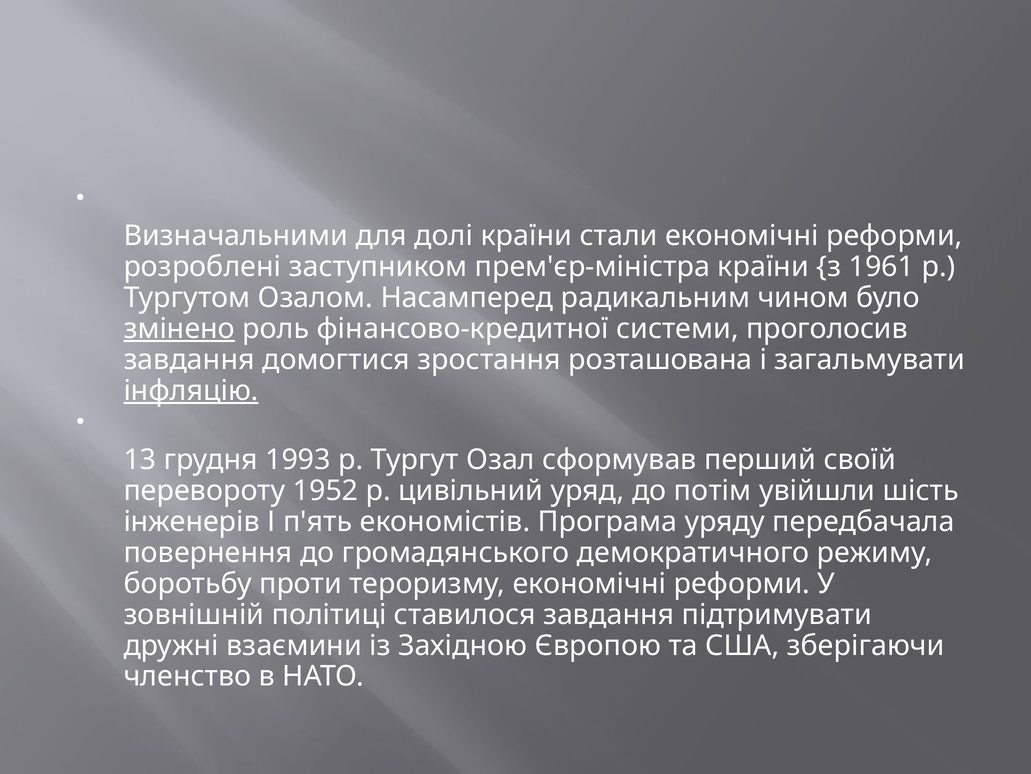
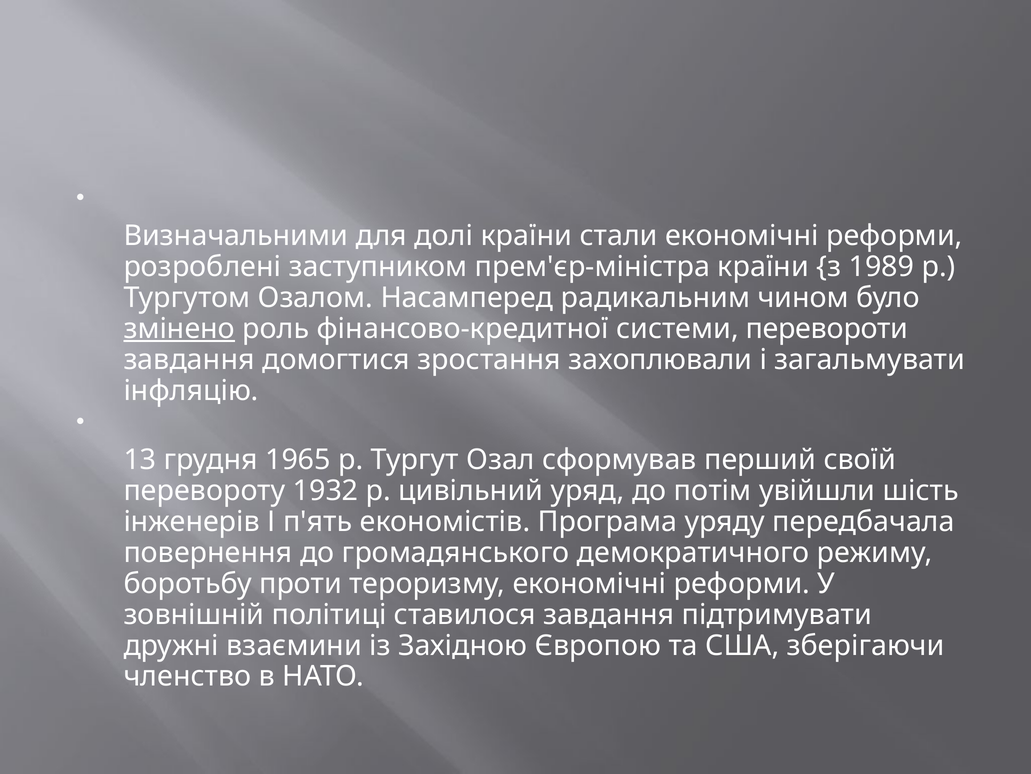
1961: 1961 -> 1989 (881, 267)
проголосив: проголосив -> перевороти (827, 328)
розташована: розташована -> захоплювали (660, 359)
інфляцію underline: present -> none (191, 390)
1993: 1993 -> 1965 (298, 459)
1952: 1952 -> 1932 (326, 490)
